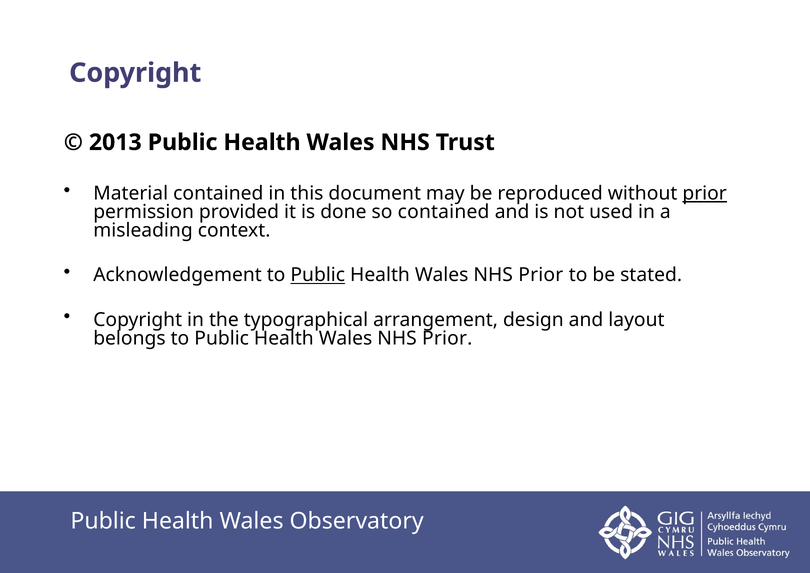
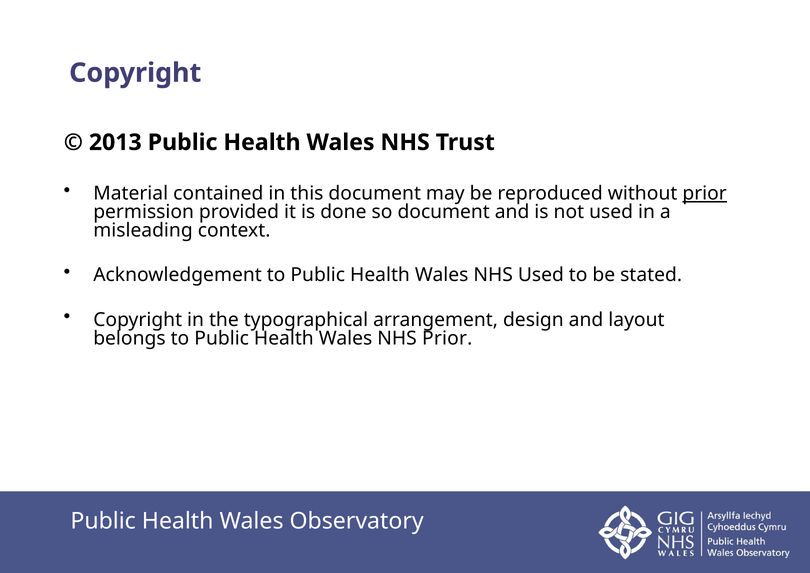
so contained: contained -> document (444, 212)
Public underline: present -> none (318, 275)
Prior: Prior -> Used (541, 275)
